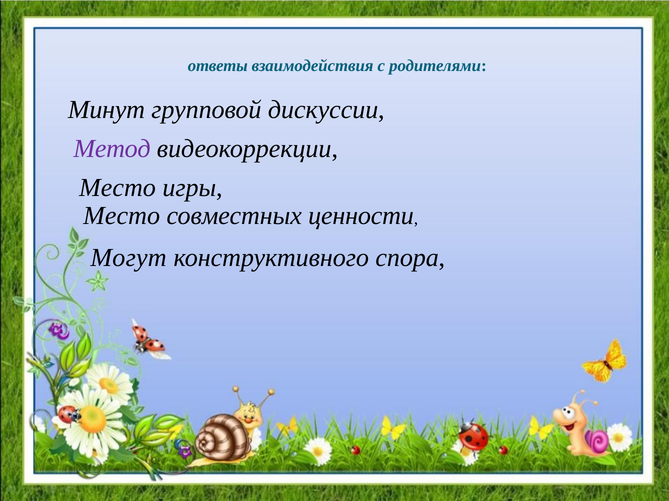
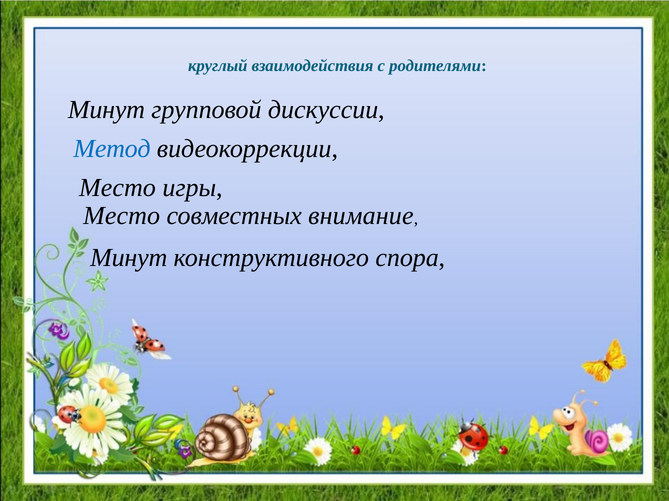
ответы: ответы -> круглый (218, 66)
Метод colour: purple -> blue (112, 149)
ценности: ценности -> внимание (361, 216)
Могут: Могут -> Минут (129, 258)
